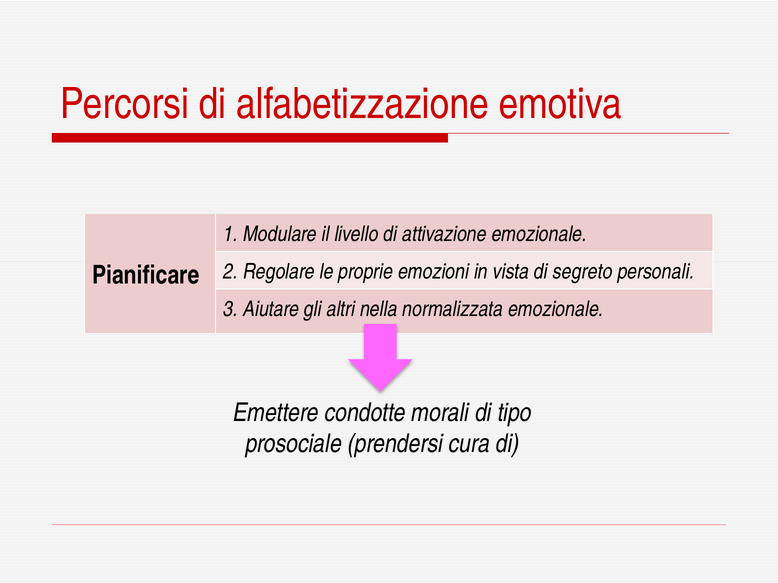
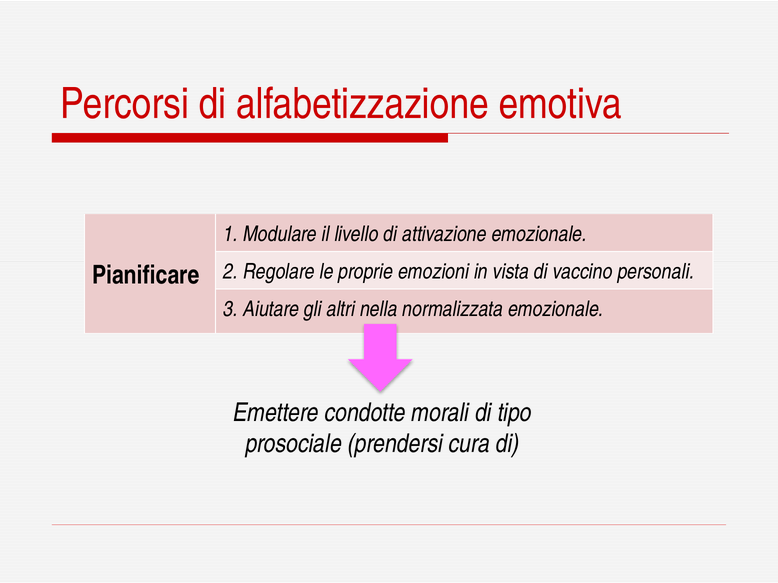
segreto: segreto -> vaccino (583, 272)
